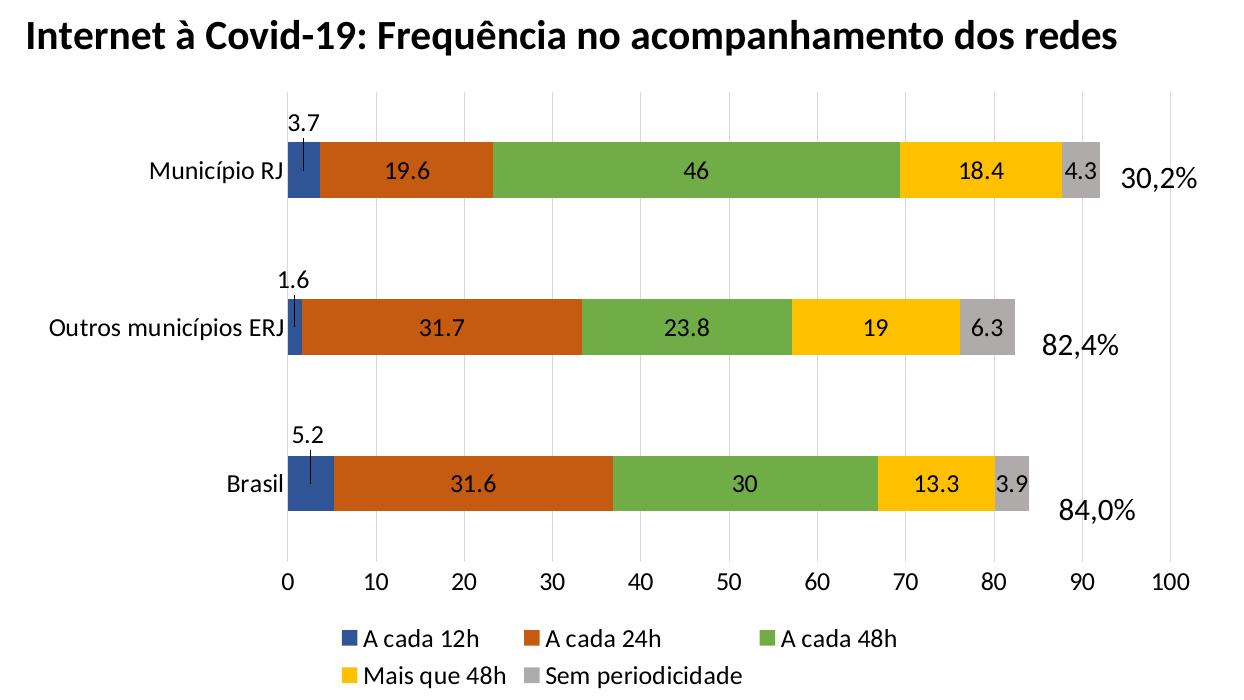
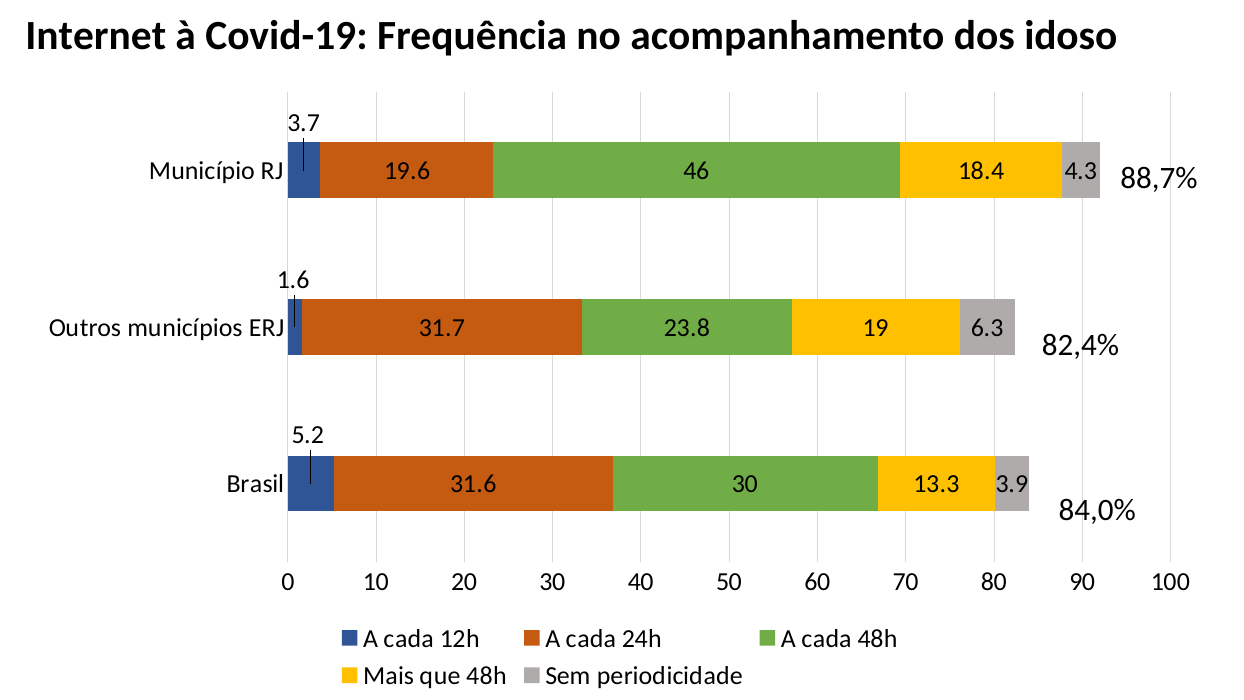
redes: redes -> idoso (1071, 36)
30,2%: 30,2% -> 88,7% (1159, 178)
